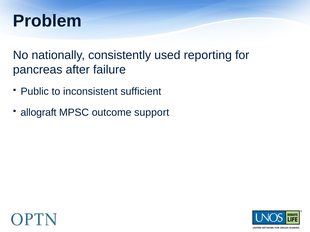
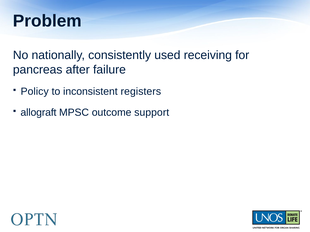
reporting: reporting -> receiving (208, 55)
Public: Public -> Policy (35, 92)
sufficient: sufficient -> registers (141, 92)
